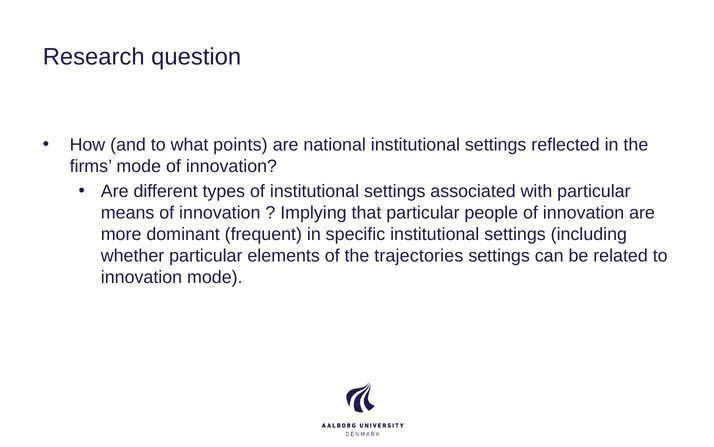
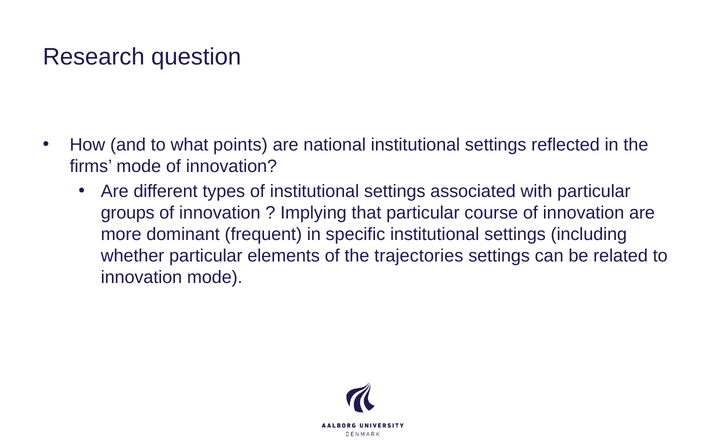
means: means -> groups (128, 212)
people: people -> course (491, 212)
